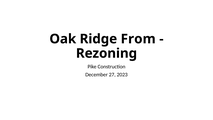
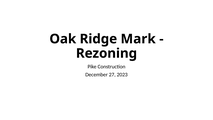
From: From -> Mark (138, 39)
